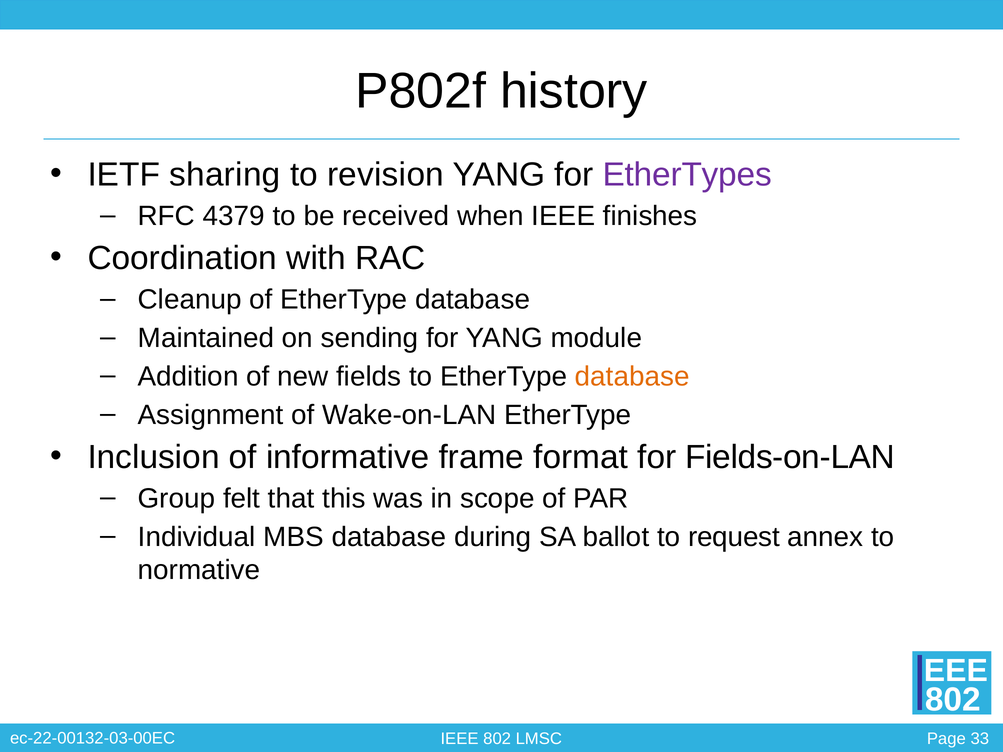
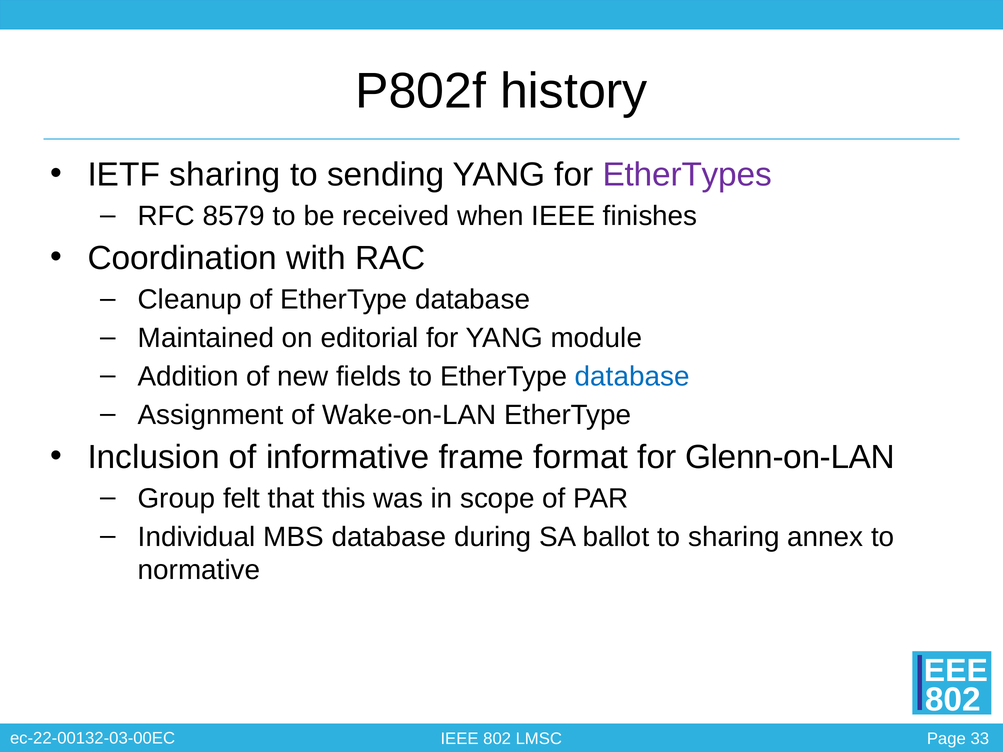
revision: revision -> sending (386, 175)
4379: 4379 -> 8579 (234, 216)
sending: sending -> editorial (369, 338)
database colour: orange -> blue (632, 376)
Fields-on-LAN: Fields-on-LAN -> Glenn-on-LAN (790, 457)
to request: request -> sharing (734, 537)
